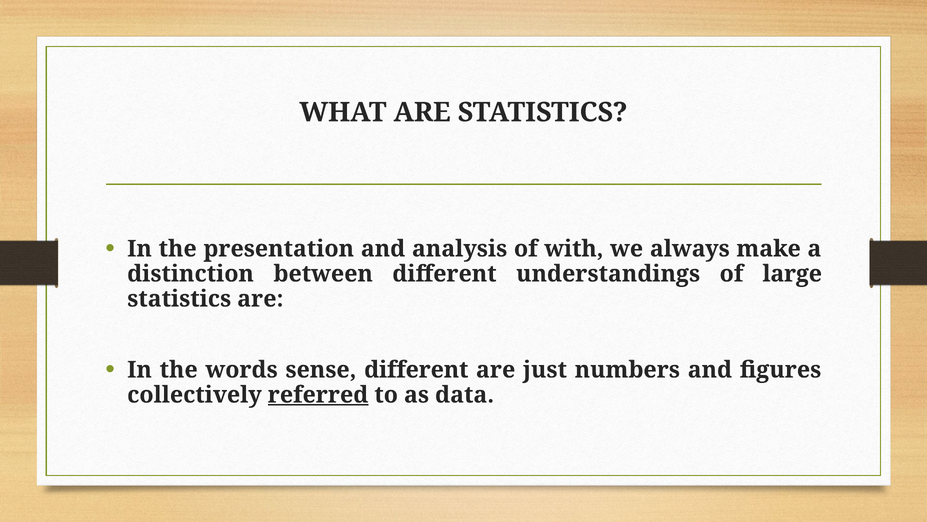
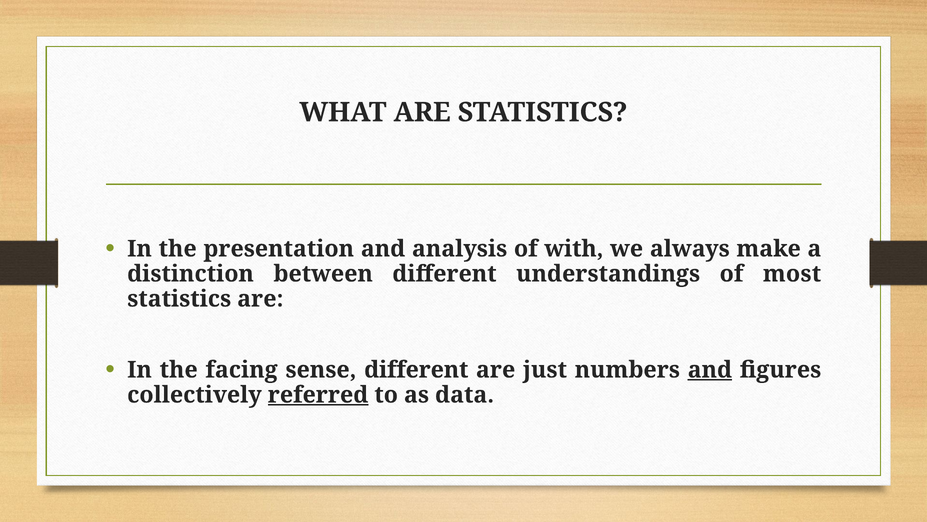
large: large -> most (792, 274)
words: words -> facing (242, 369)
and underline: none -> present (710, 369)
